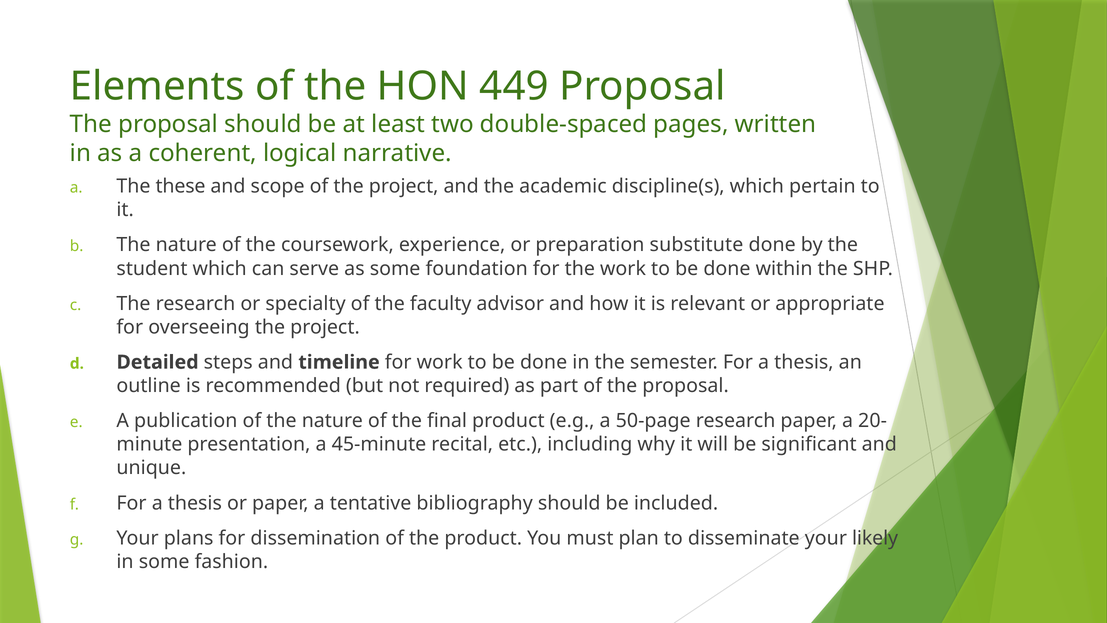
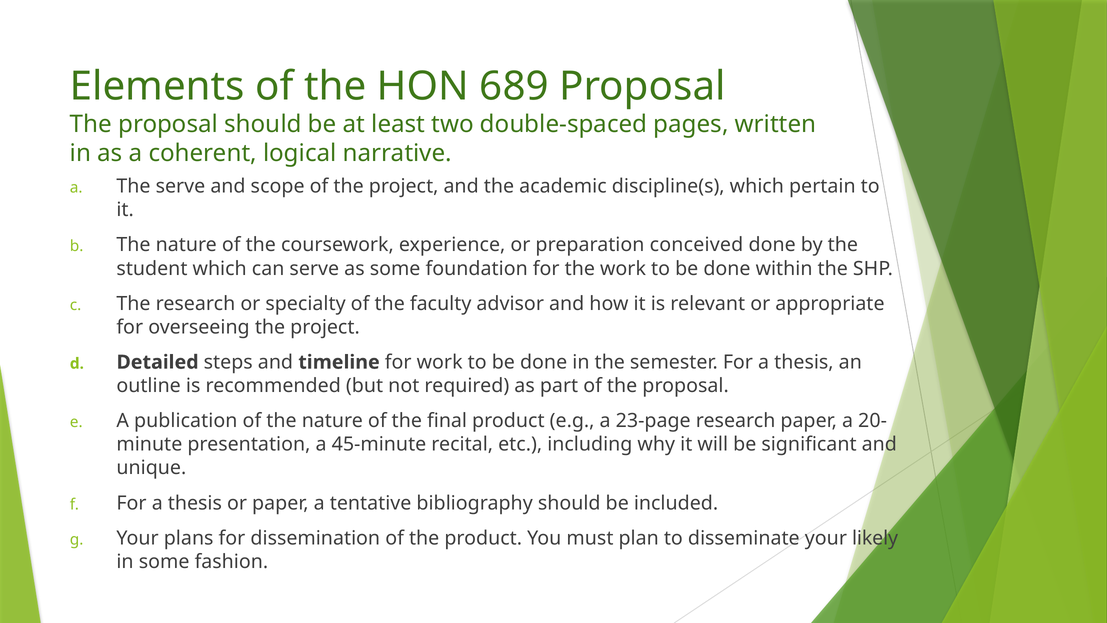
449: 449 -> 689 (514, 87)
The these: these -> serve (180, 186)
substitute: substitute -> conceived (696, 245)
50-page: 50-page -> 23-page (653, 421)
